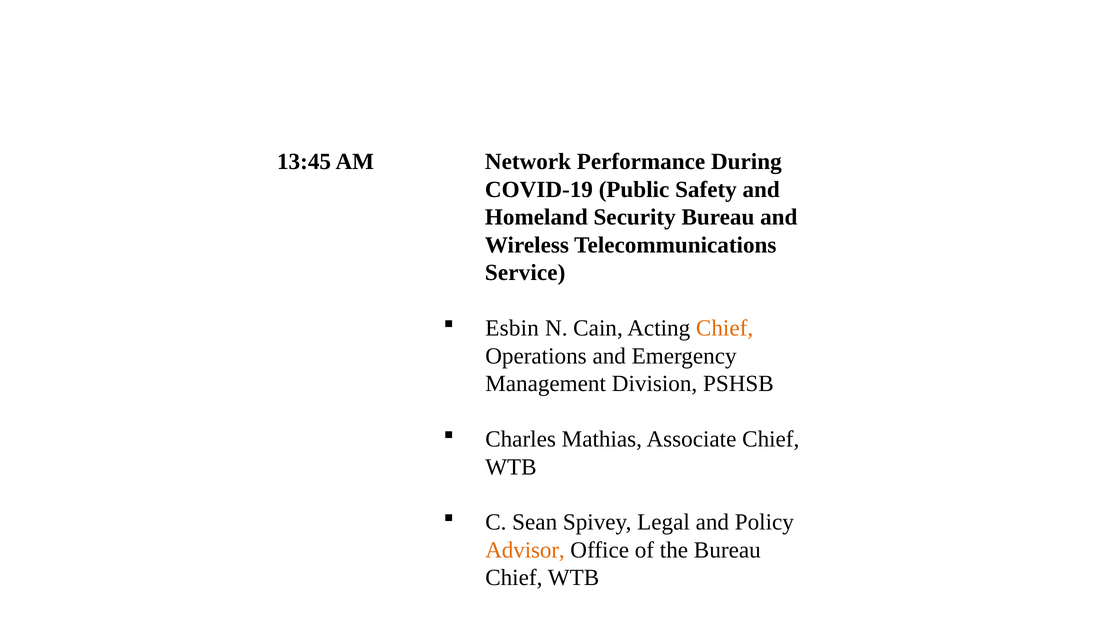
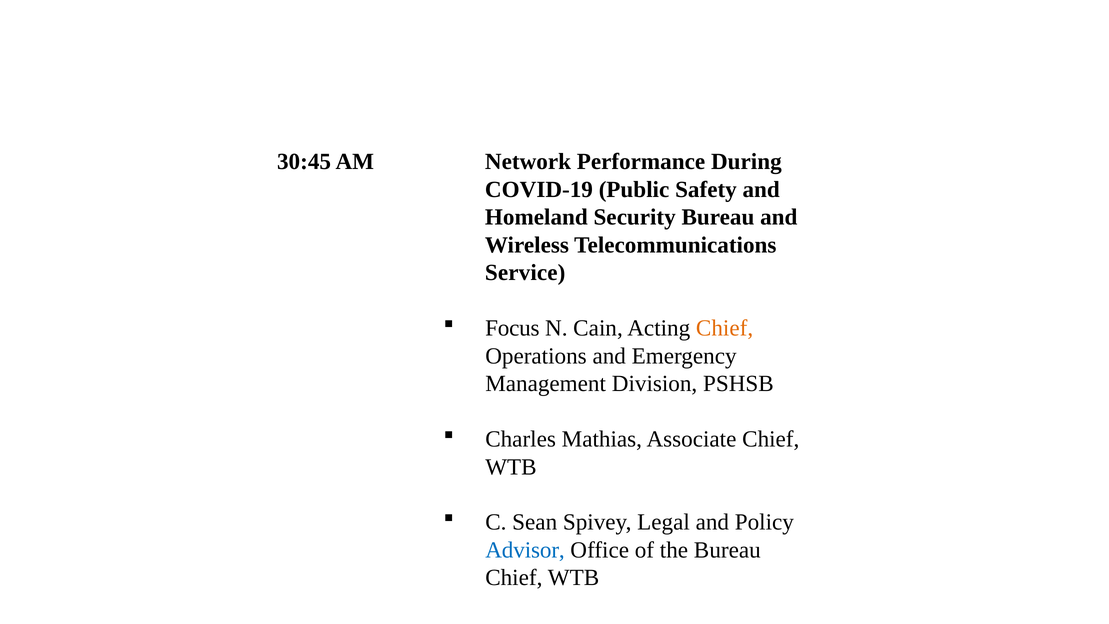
13:45: 13:45 -> 30:45 (304, 162)
Esbin: Esbin -> Focus (512, 328)
Advisor colour: orange -> blue (525, 550)
